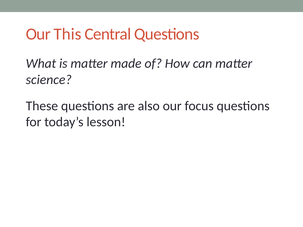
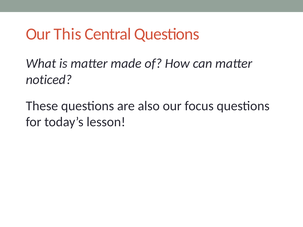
science: science -> noticed (49, 80)
